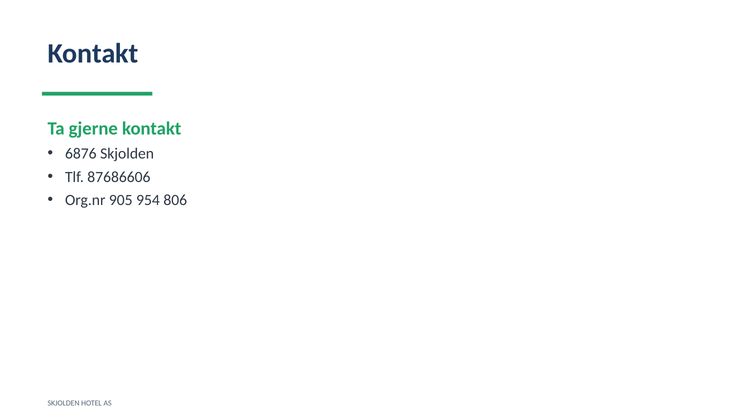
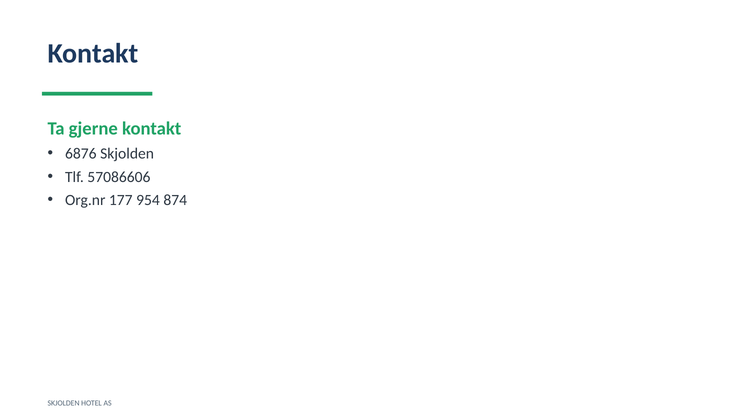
87686606: 87686606 -> 57086606 (119, 177)
905: 905 -> 177 (121, 200)
806: 806 -> 874 (175, 200)
